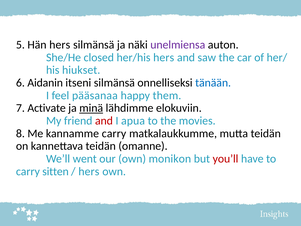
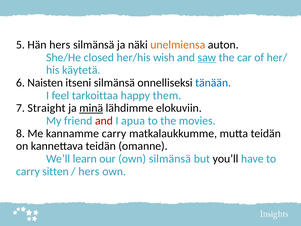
unelmiensa colour: purple -> orange (178, 45)
her/his hers: hers -> wish (164, 57)
saw underline: none -> present (207, 57)
hiukset: hiukset -> käytetä (81, 70)
Aidanin: Aidanin -> Naisten (45, 83)
pääsanaa: pääsanaa -> tarkoittaa (95, 95)
Activate: Activate -> Straight (46, 108)
went: went -> learn (85, 159)
own monikon: monikon -> silmänsä (170, 159)
you’ll colour: red -> black (226, 159)
